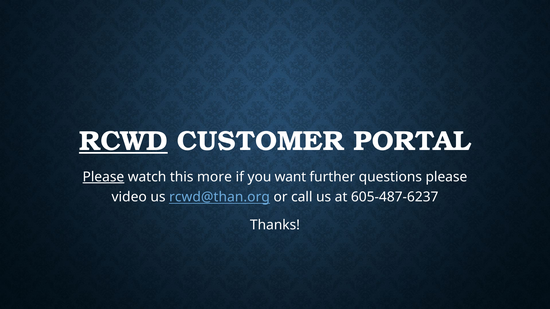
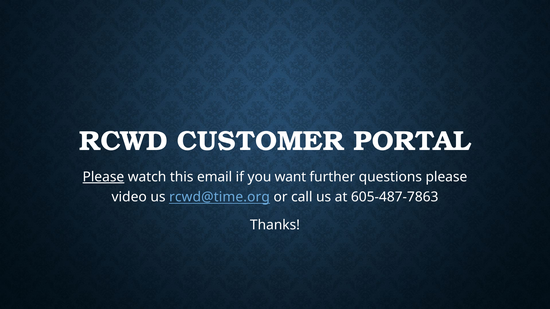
RCWD underline: present -> none (123, 141)
more: more -> email (215, 177)
rcwd@than.org: rcwd@than.org -> rcwd@time.org (219, 197)
605-487-6237: 605-487-6237 -> 605-487-7863 (395, 197)
